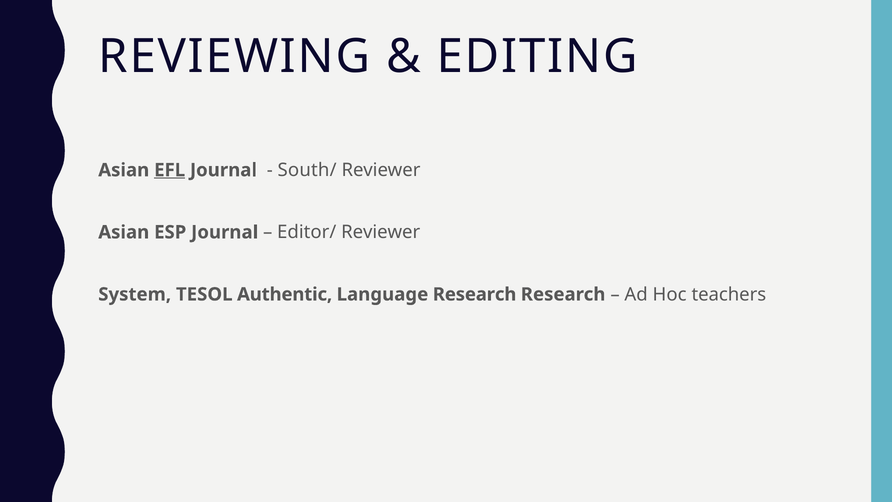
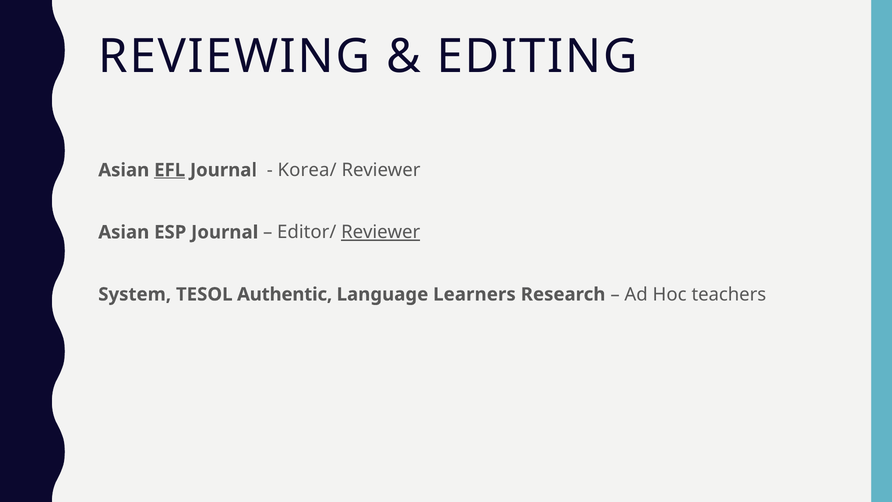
South/: South/ -> Korea/ (307, 170)
Reviewer underline: none -> present (381, 232)
Language Research: Research -> Learners (474, 294)
